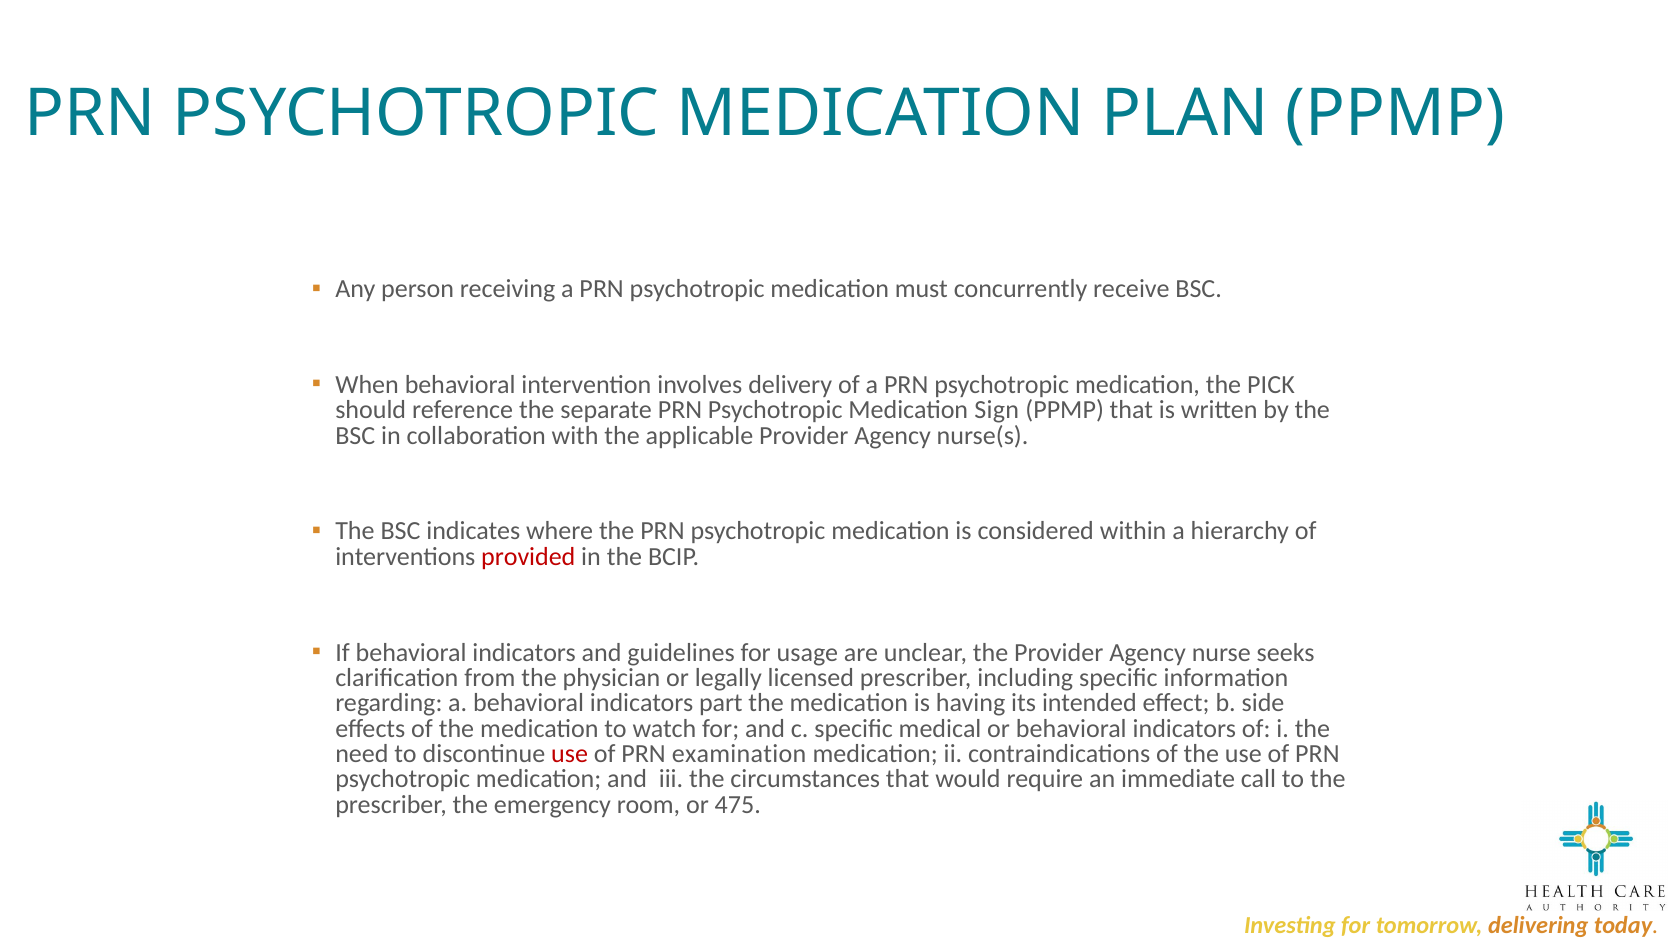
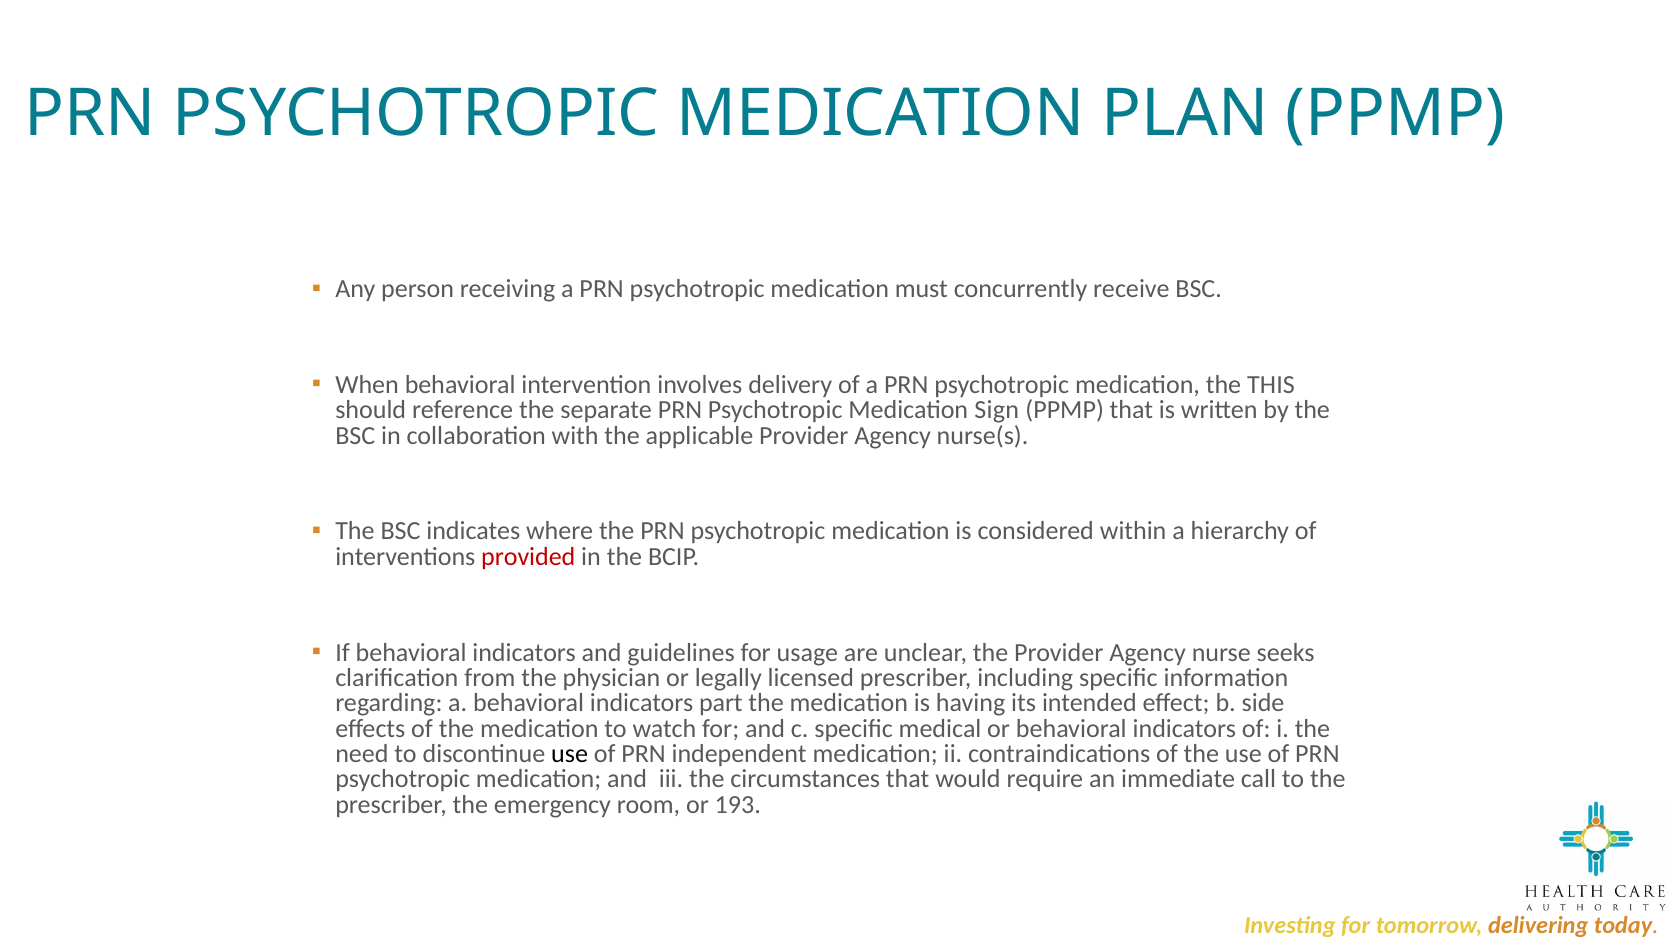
PICK: PICK -> THIS (1271, 385)
use colour: red -> black (570, 754)
examination: examination -> independent (739, 754)
475: 475 -> 193 (738, 804)
